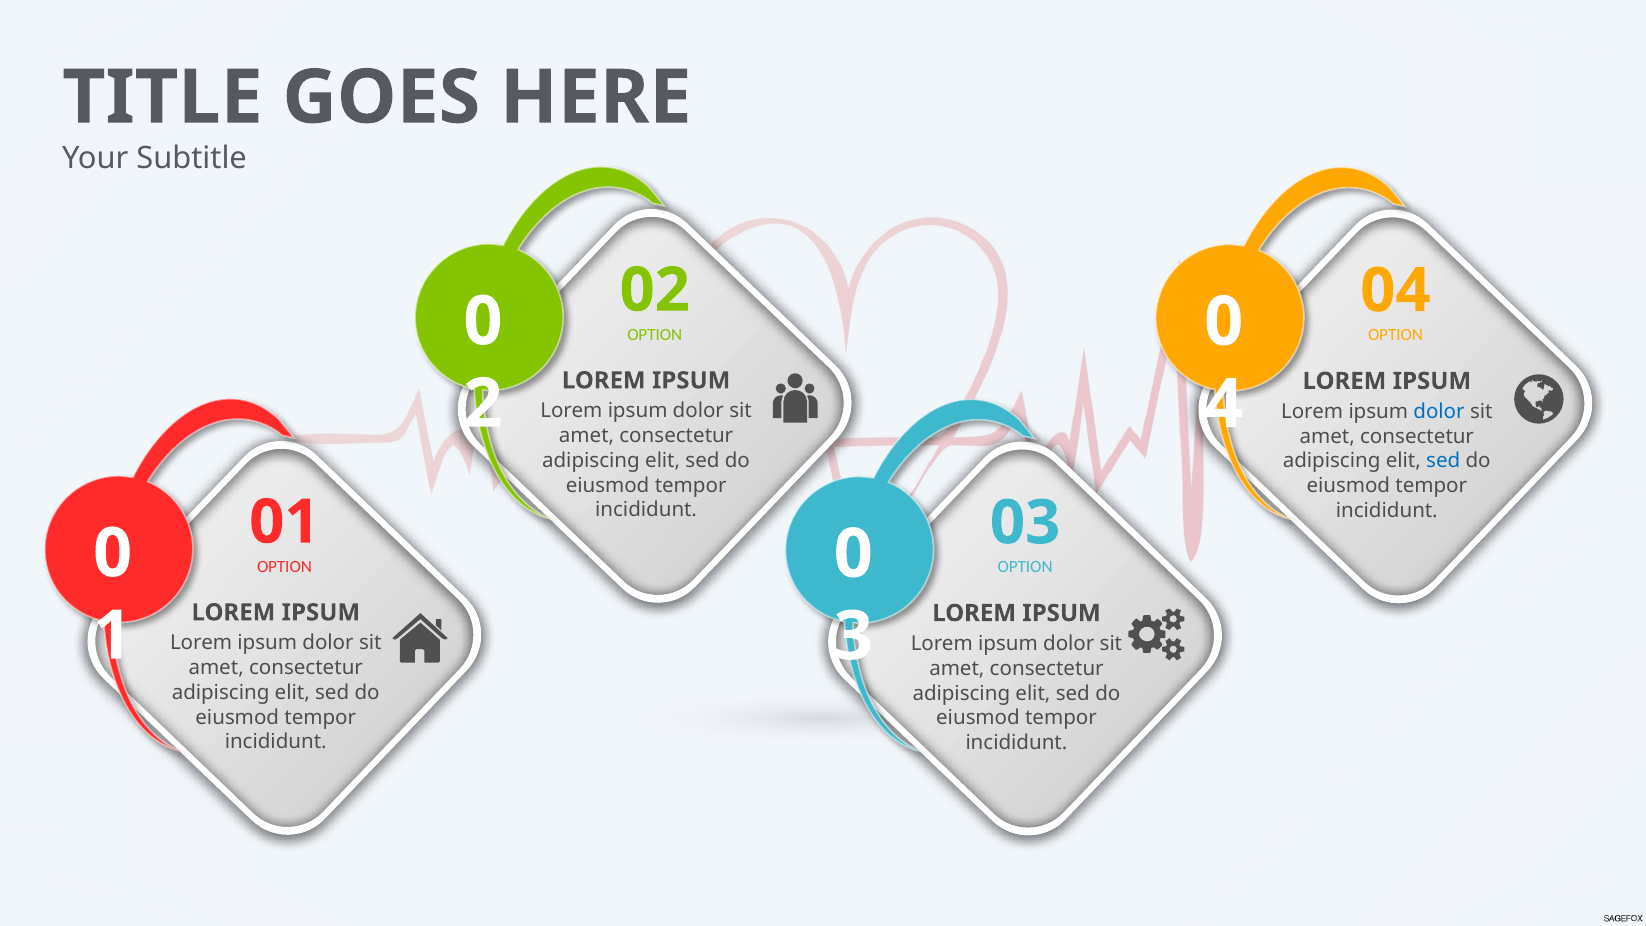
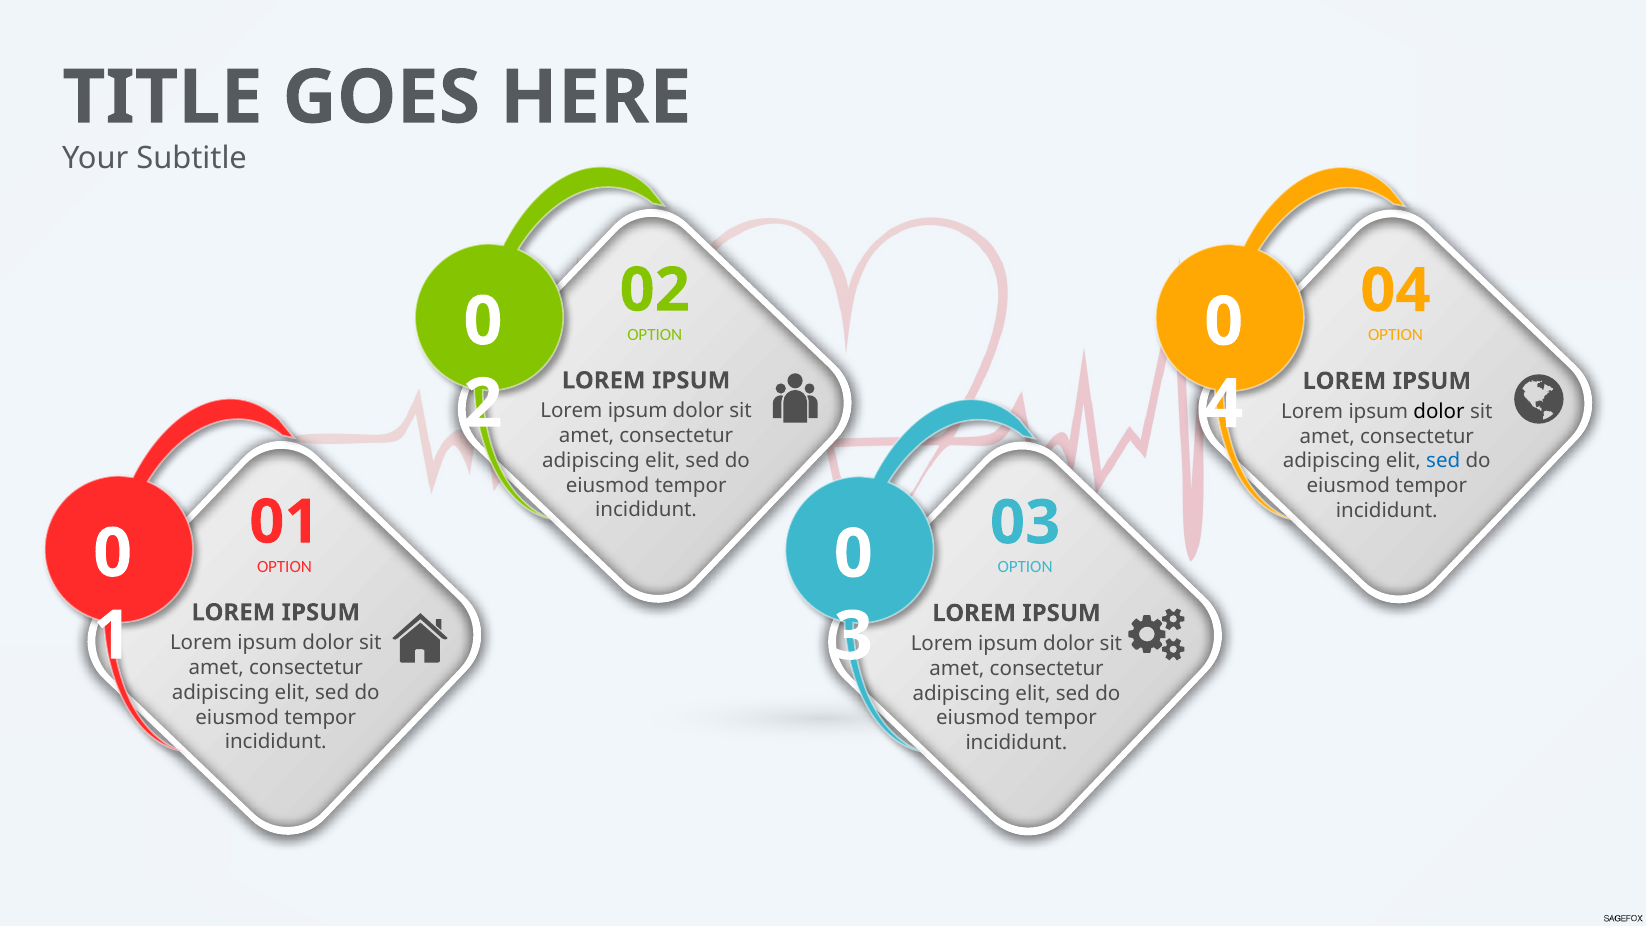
dolor colour: blue -> black (1439, 412)
